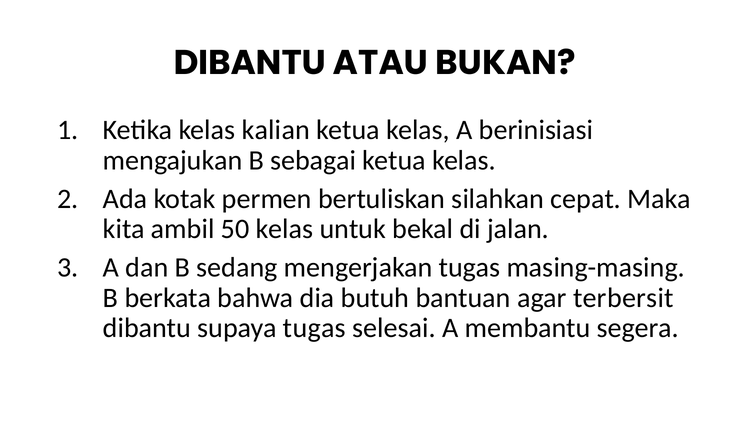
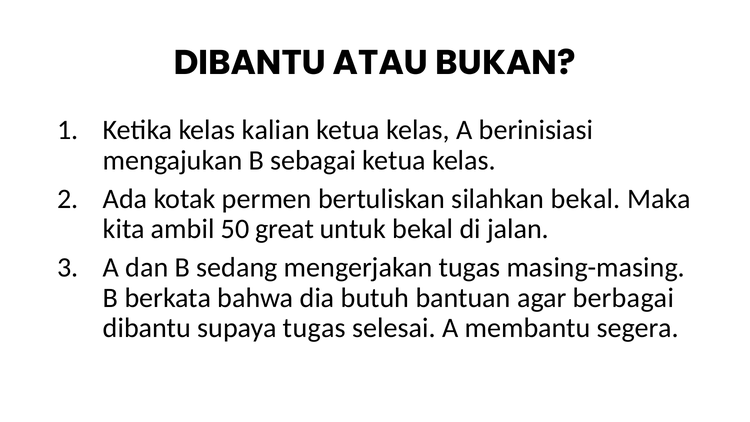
silahkan cepat: cepat -> bekal (586, 199)
50 kelas: kelas -> great (285, 229)
terbersit: terbersit -> berbagai (623, 298)
